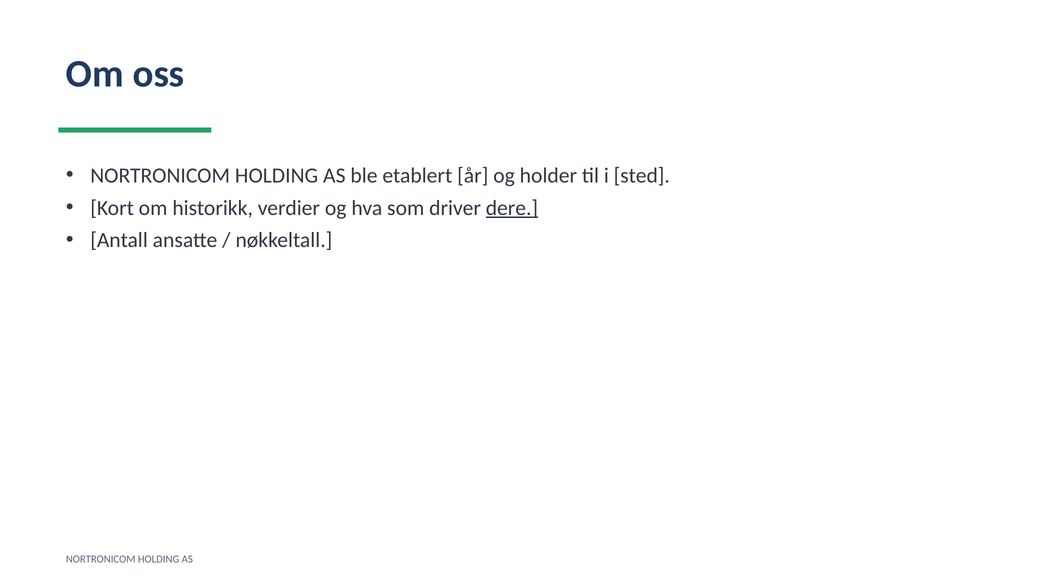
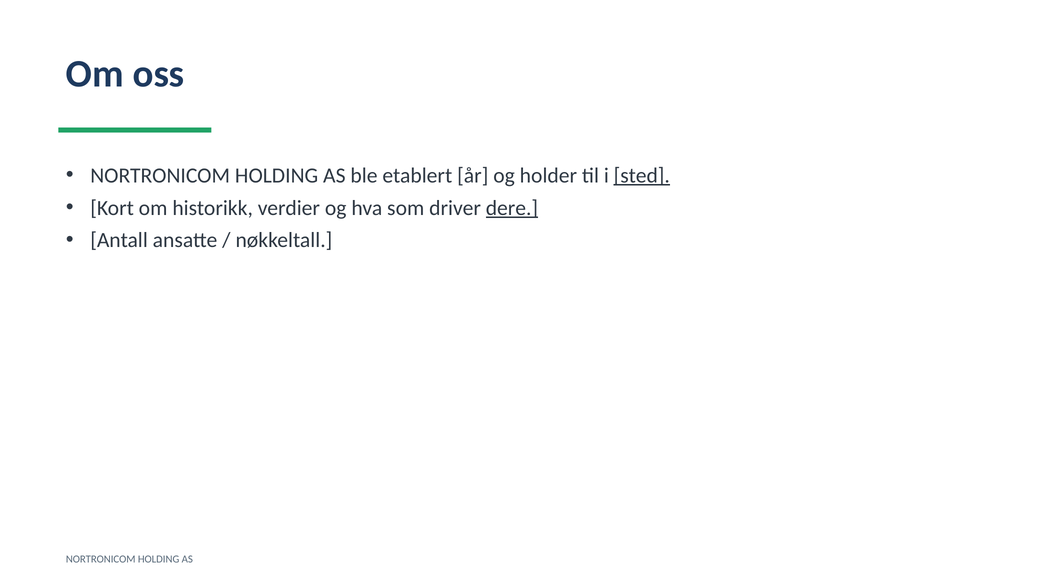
sted underline: none -> present (642, 176)
